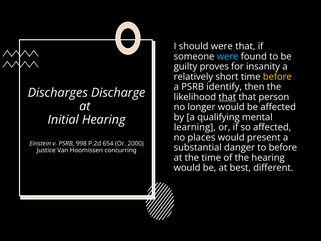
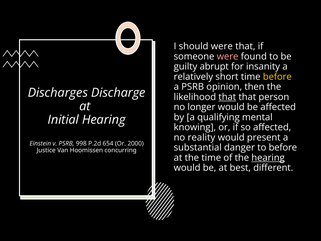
were colour: light blue -> pink (228, 56)
proves: proves -> abrupt (214, 67)
identify: identify -> opinion (224, 87)
learning: learning -> knowing (195, 127)
places: places -> reality (201, 137)
hearing underline: none -> present (268, 158)
